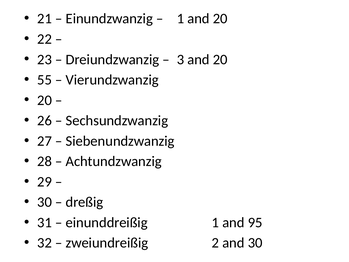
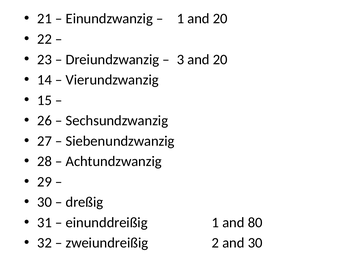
55: 55 -> 14 (45, 80)
20: 20 -> 15 (45, 100)
95: 95 -> 80 (255, 222)
